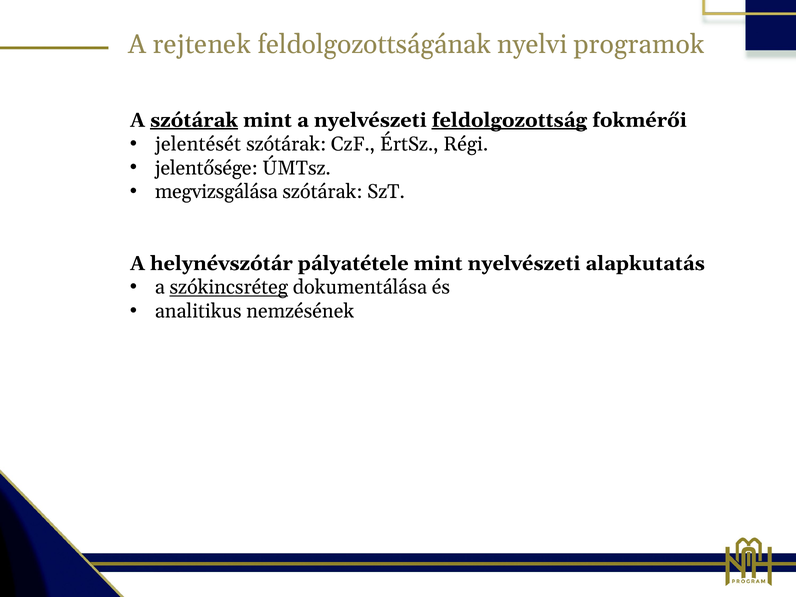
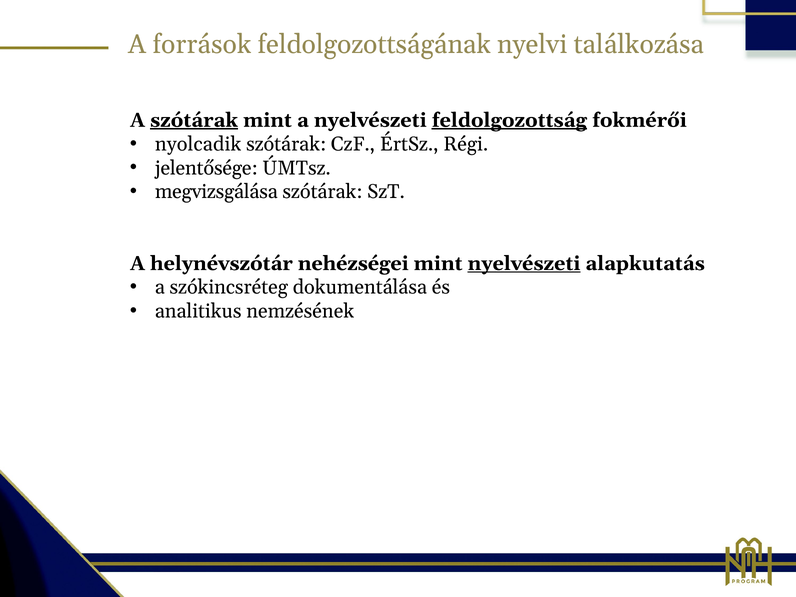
rejtenek: rejtenek -> források (202, 44)
programok: programok -> találkozása (639, 44)
jelentését: jelentését -> nyolcadik (198, 144)
pályatétele: pályatétele -> nehézségei (353, 263)
nyelvészeti underline: none -> present (524, 263)
szókincsréteg underline: present -> none (229, 287)
